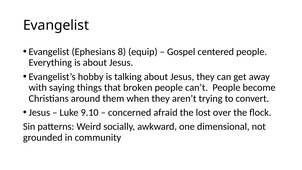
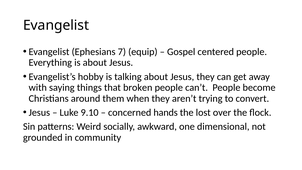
8: 8 -> 7 (122, 52)
afraid: afraid -> hands (166, 112)
